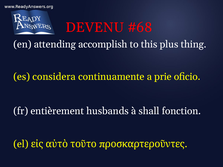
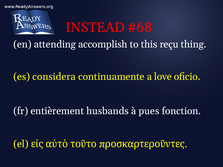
DEVENU: DEVENU -> INSTEAD (95, 28)
plus: plus -> reçu (169, 44)
prie: prie -> love (163, 77)
shall: shall -> pues (149, 111)
